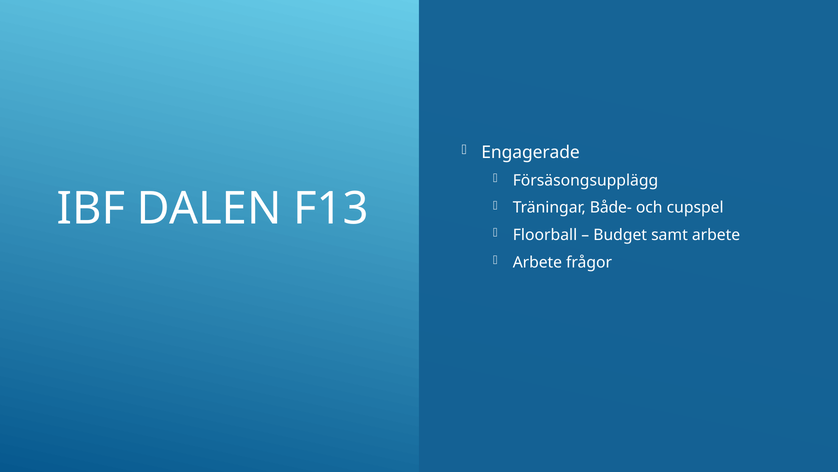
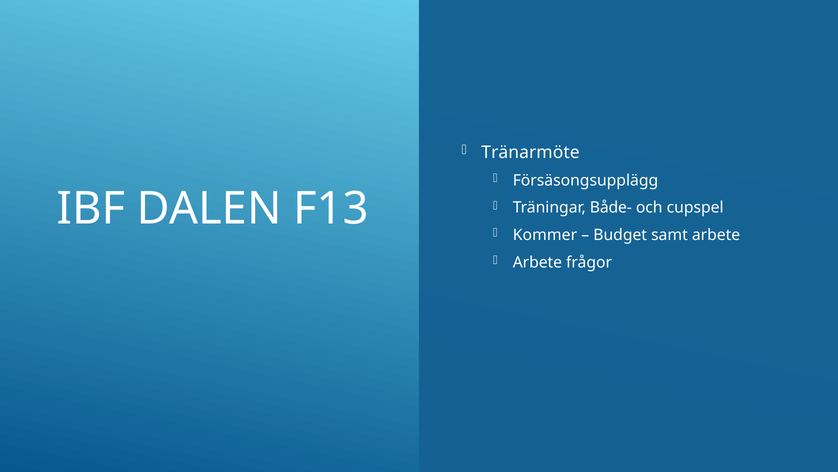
Engagerade: Engagerade -> Tränarmöte (531, 152)
Floorball: Floorball -> Kommer (545, 235)
